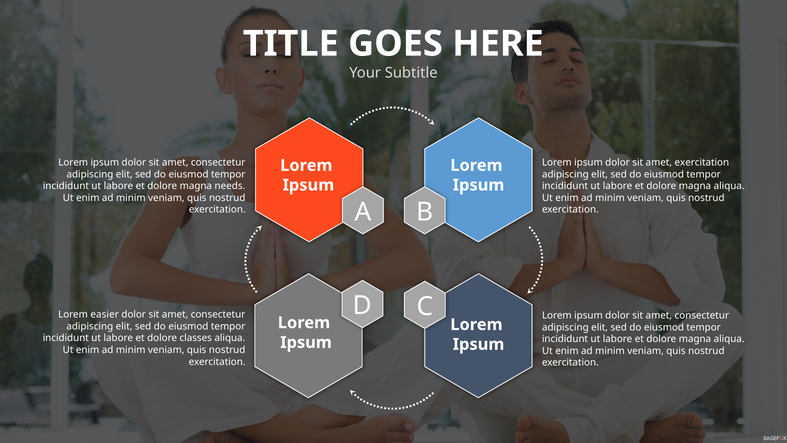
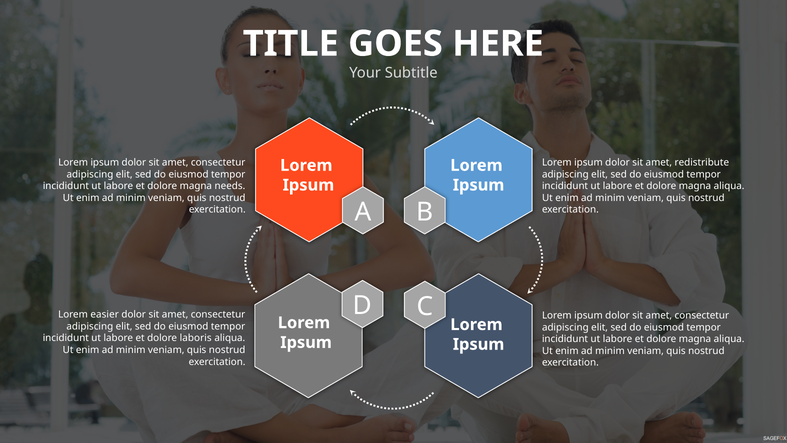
amet exercitation: exercitation -> redistribute (702, 162)
classes: classes -> laboris (196, 338)
